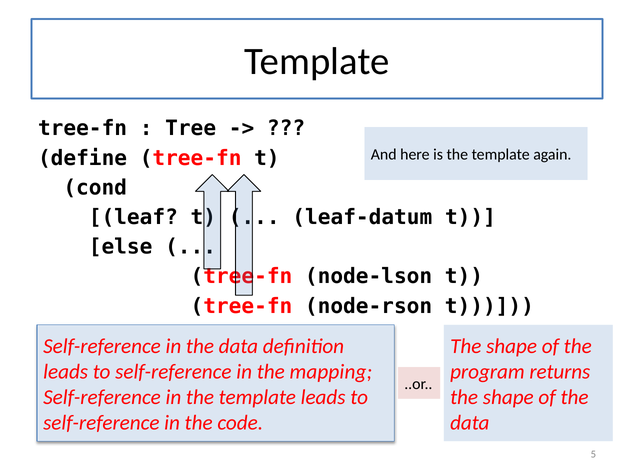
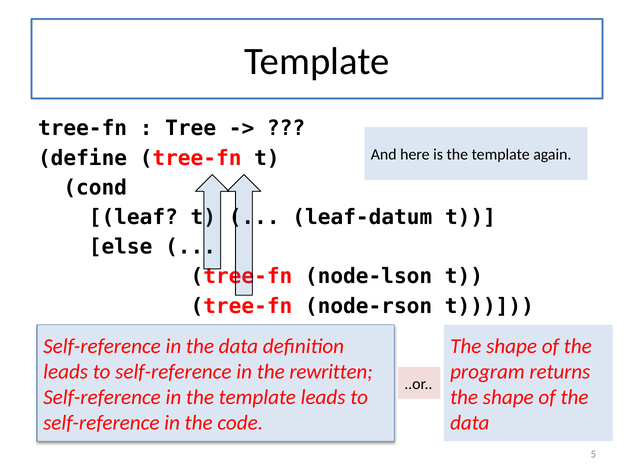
mapping: mapping -> rewritten (331, 371)
